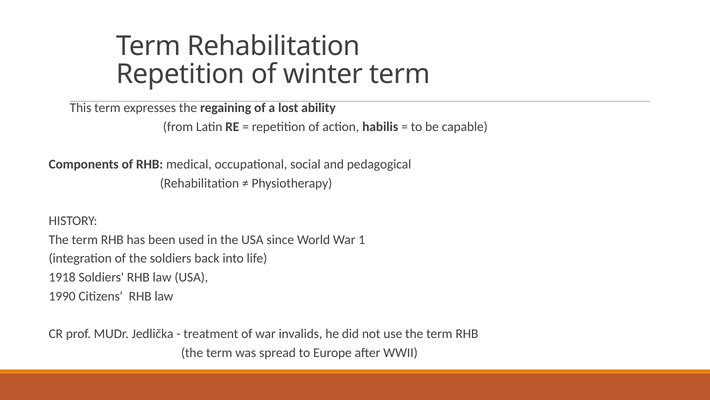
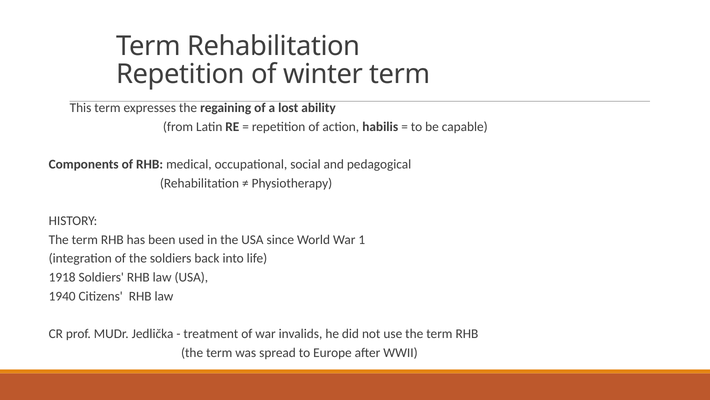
1990: 1990 -> 1940 (62, 296)
